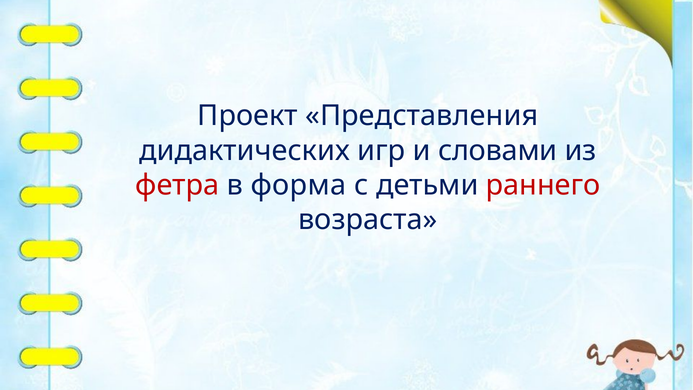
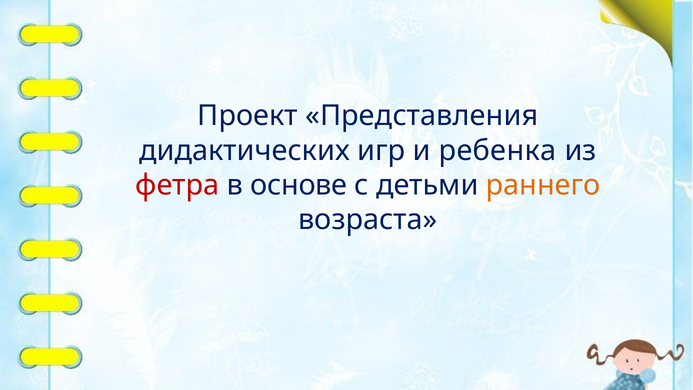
словами: словами -> ребенка (498, 150)
форма: форма -> основе (299, 185)
раннего colour: red -> orange (543, 185)
